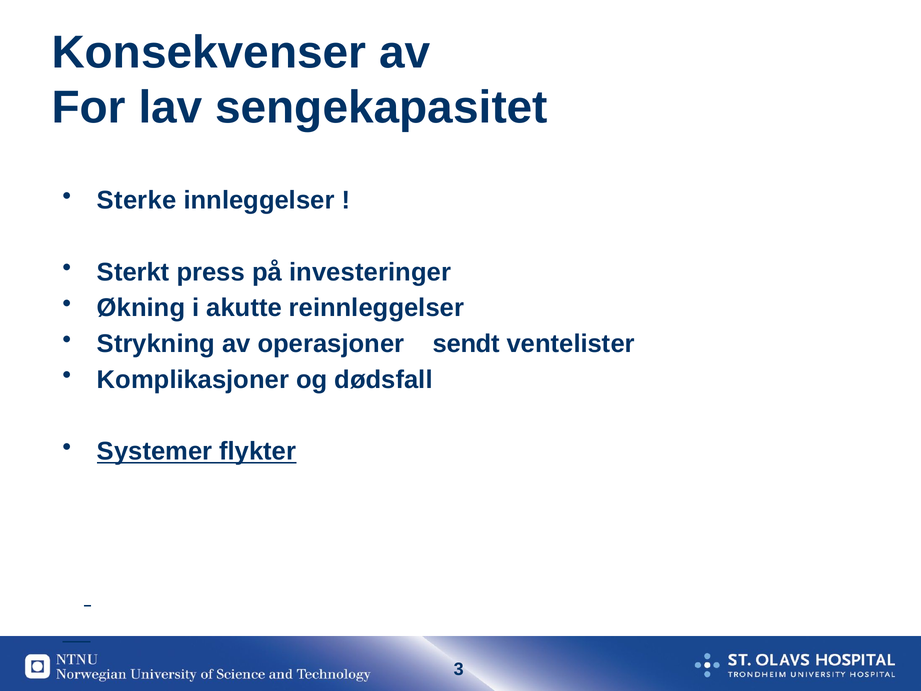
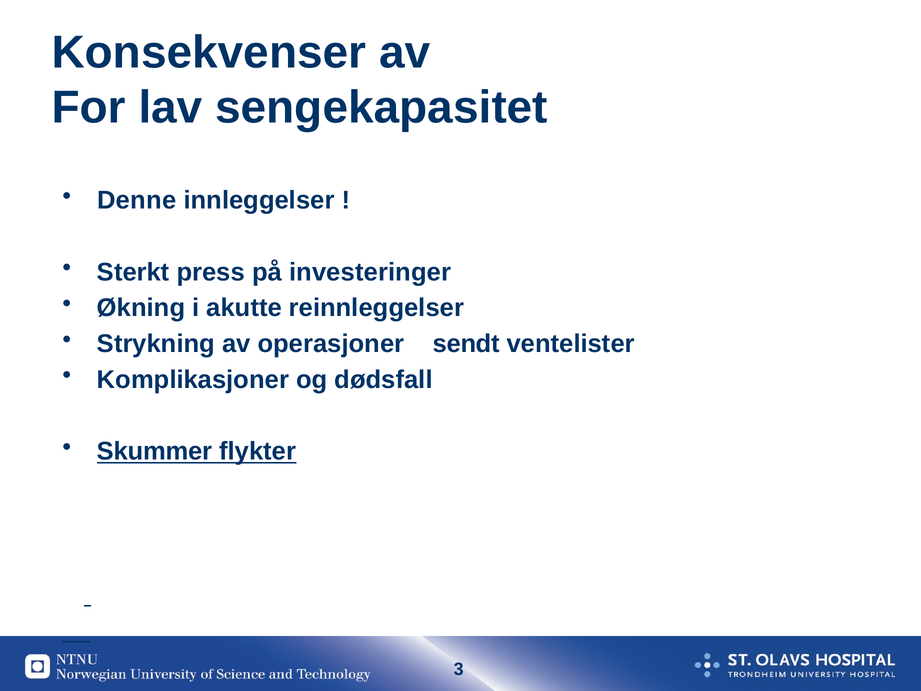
Sterke: Sterke -> Denne (137, 200)
Systemer: Systemer -> Skummer (155, 451)
